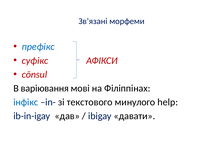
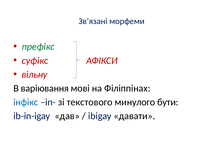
префікс colour: blue -> green (38, 47)
cōnsul: cōnsul -> вільну (34, 75)
help: help -> бути (168, 102)
